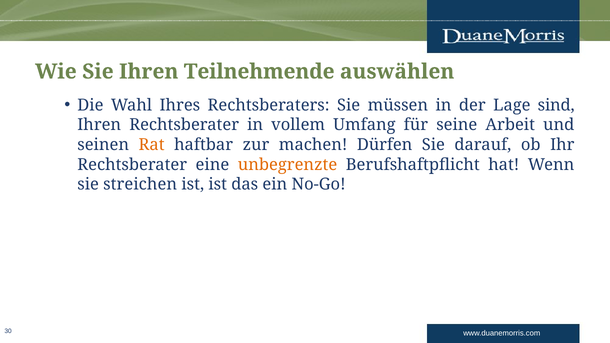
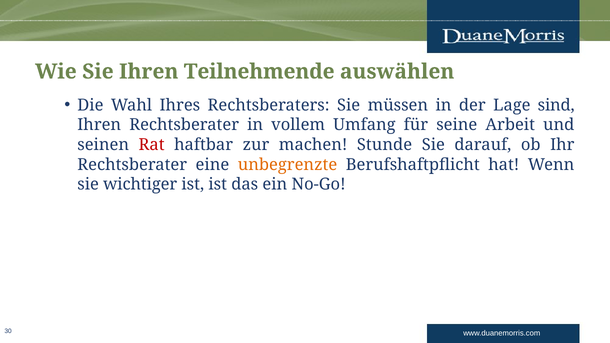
Rat colour: orange -> red (152, 145)
Dürfen: Dürfen -> Stunde (385, 145)
streichen: streichen -> wichtiger (140, 184)
